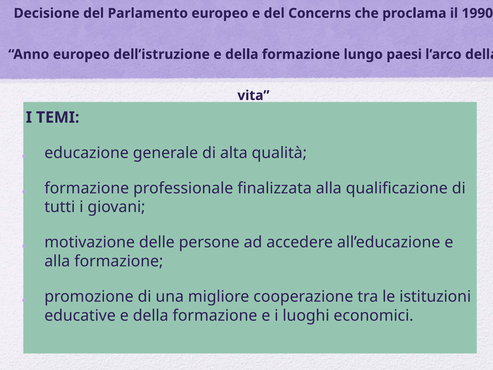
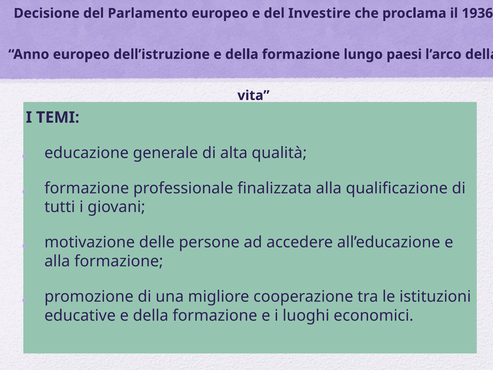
Concerns: Concerns -> Investire (320, 13)
1990: 1990 -> 1936 (477, 13)
